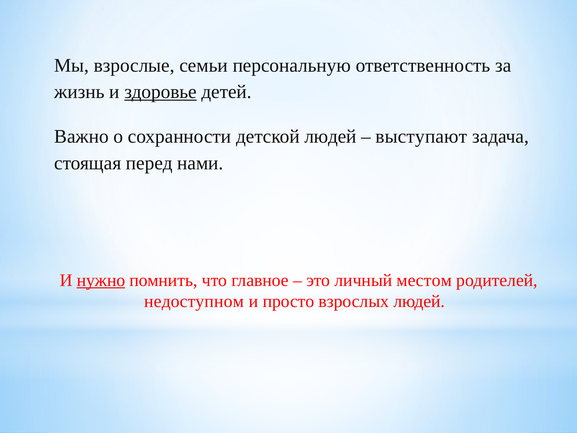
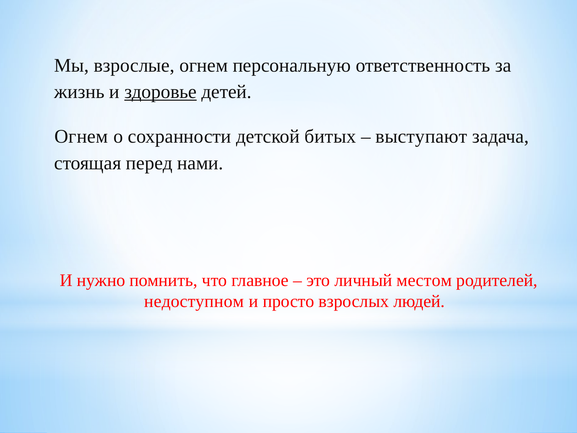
взрослые семьи: семьи -> огнем (204, 65)
Важно: Важно -> Огнем (81, 136)
детской людей: людей -> битых (330, 136)
нужно underline: present -> none (101, 280)
